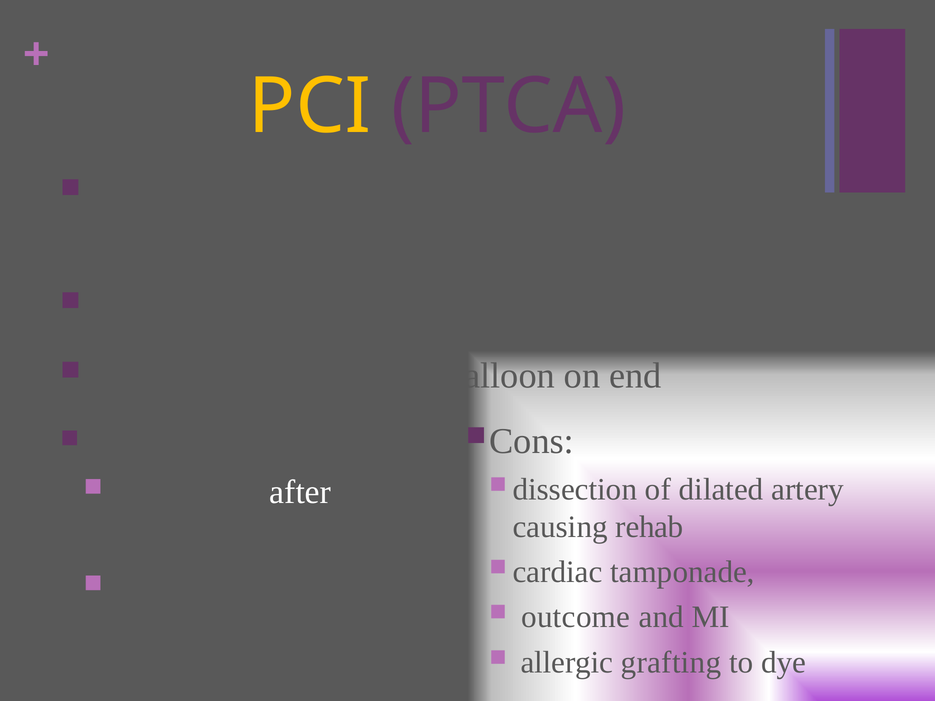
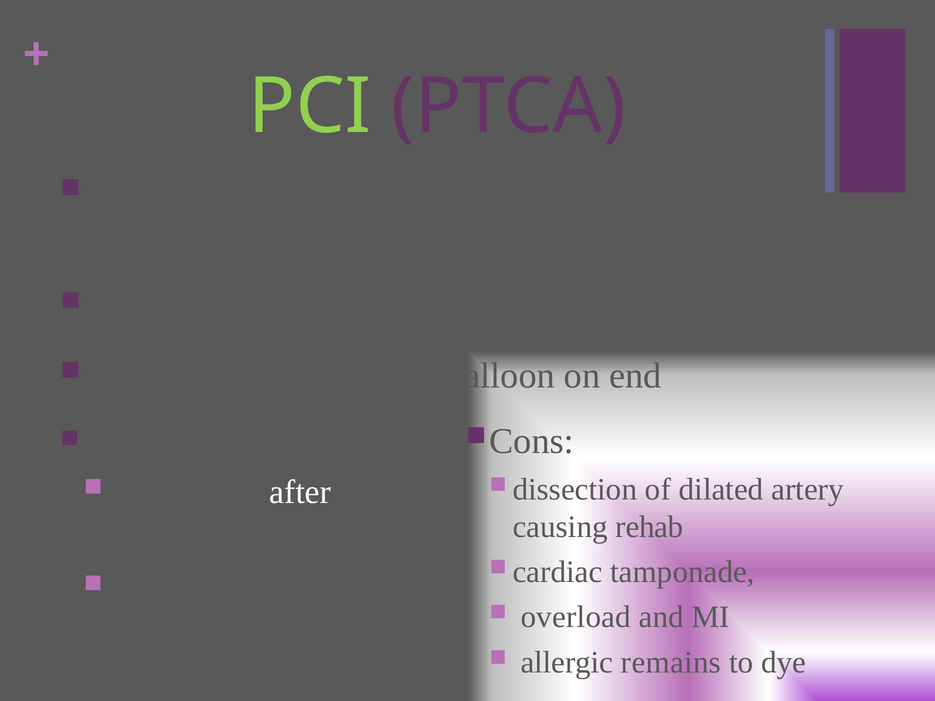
PCI colour: yellow -> light green (310, 106)
outcome: outcome -> overload (576, 617)
grafting: grafting -> remains (671, 663)
